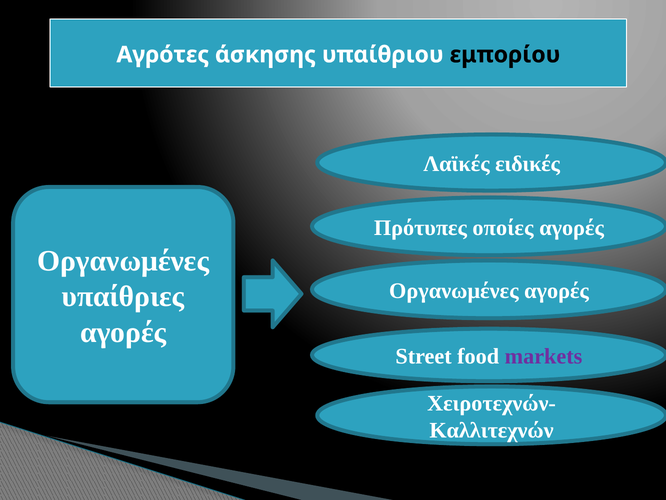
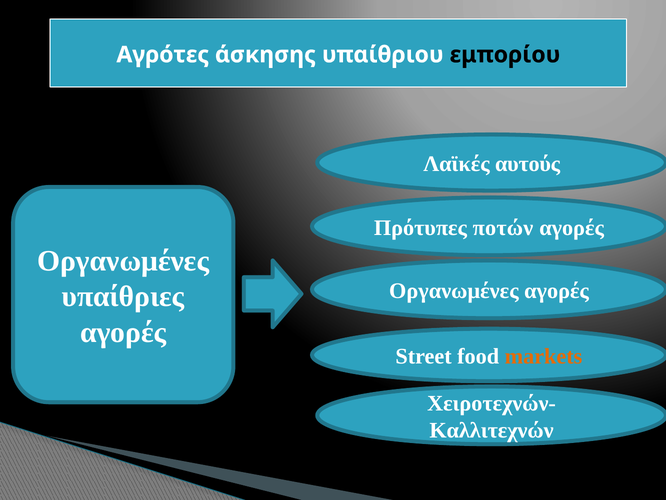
ειδικές: ειδικές -> αυτούς (528, 164)
οποίες: οποίες -> ποτών (503, 228)
markets colour: purple -> orange (543, 356)
